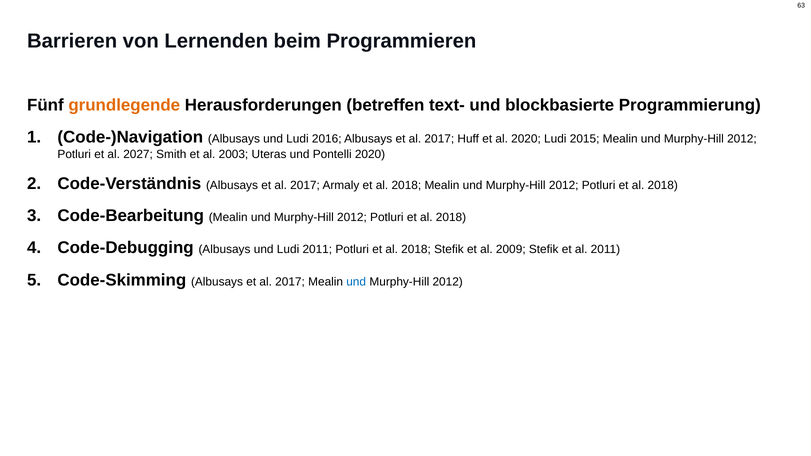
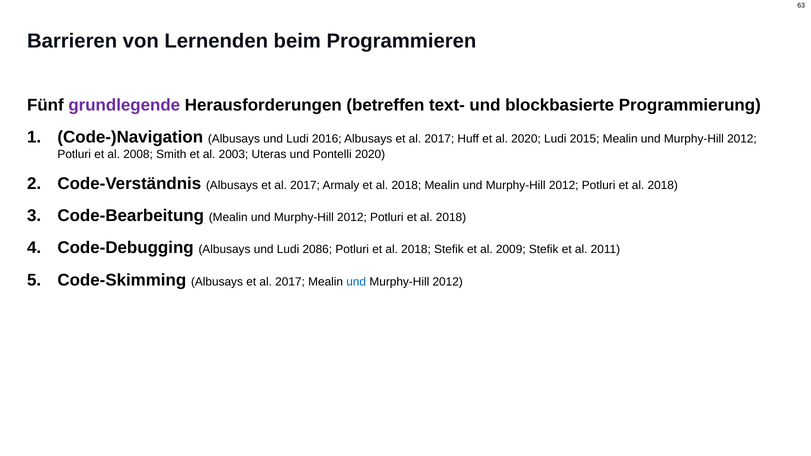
grundlegende colour: orange -> purple (124, 105)
2027: 2027 -> 2008 (138, 154)
Ludi 2011: 2011 -> 2086 (317, 250)
